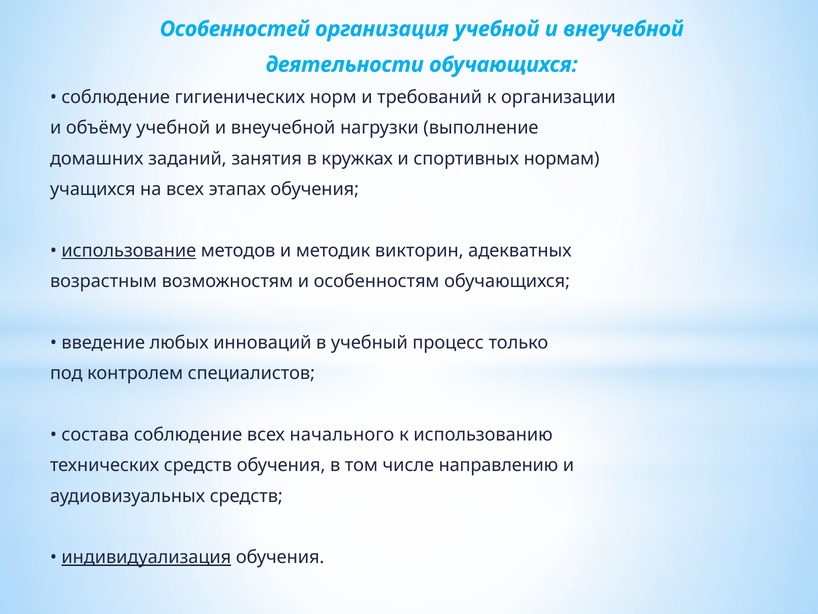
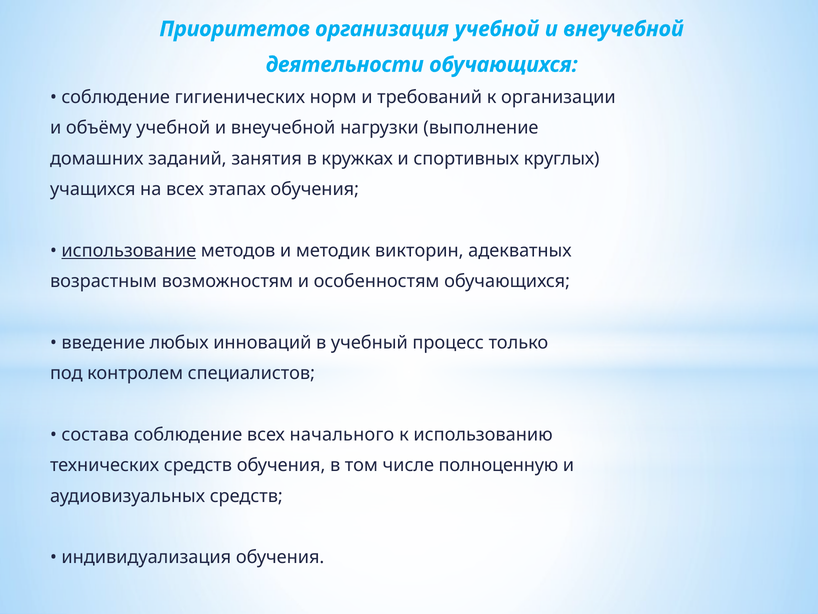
Особенностей: Особенностей -> Приоритетов (235, 29)
нормам: нормам -> круглых (562, 158)
направлению: направлению -> полноценную (498, 465)
индивидуализация underline: present -> none (146, 557)
